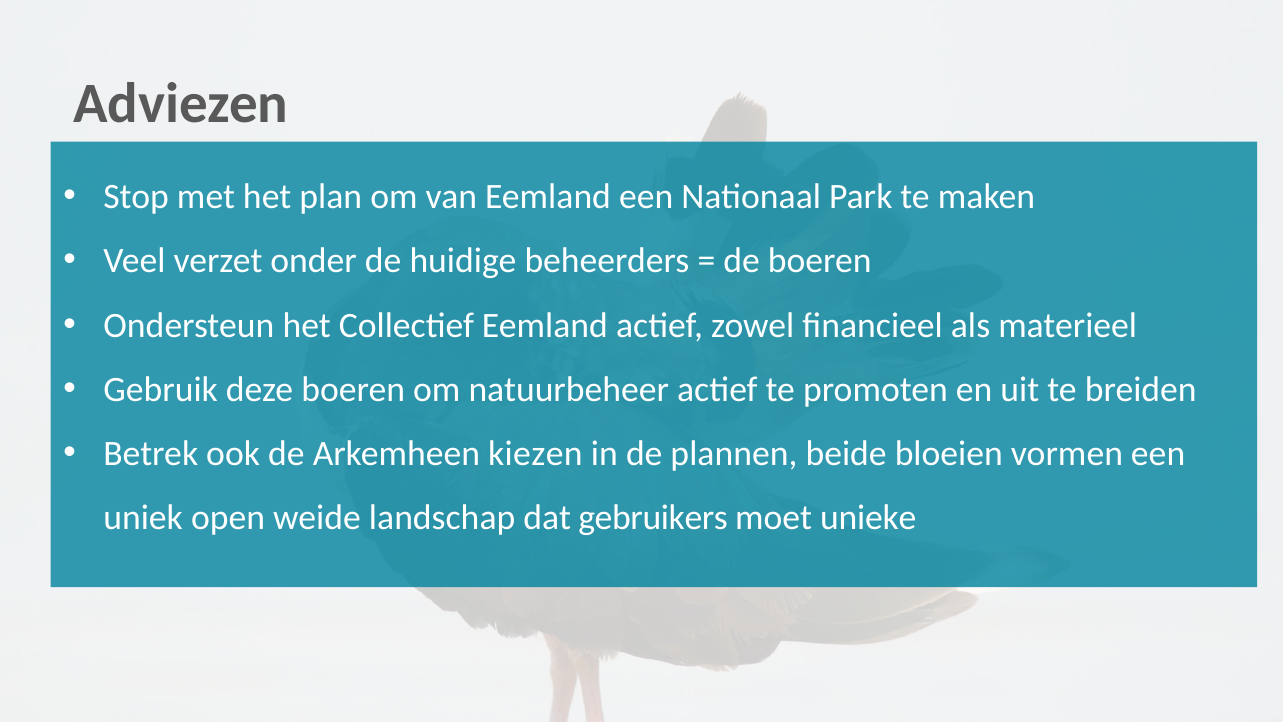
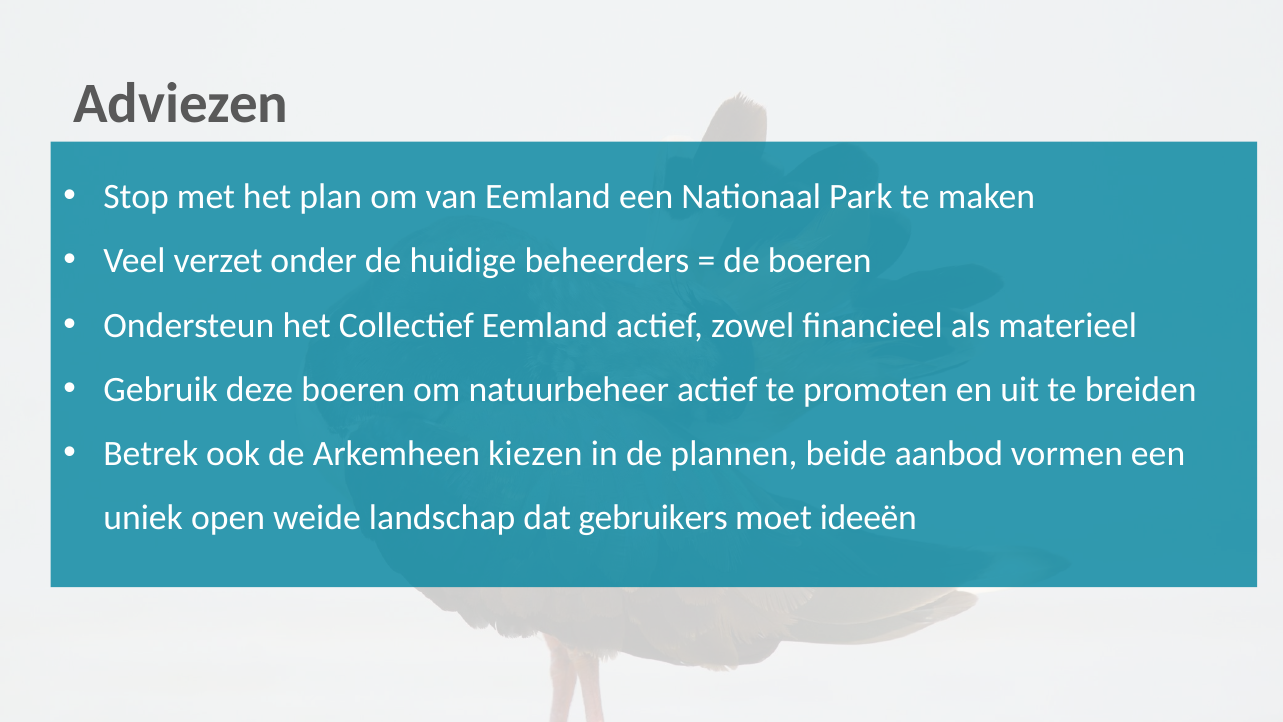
bloeien: bloeien -> aanbod (949, 453)
unieke: unieke -> ideeën (868, 518)
